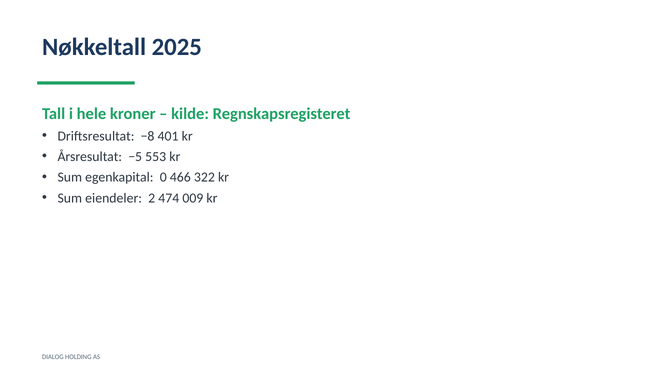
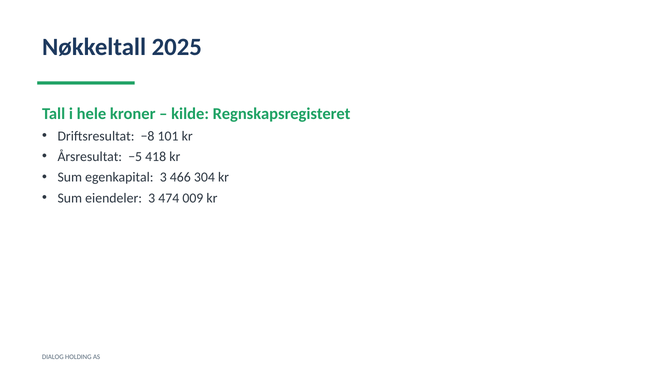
401: 401 -> 101 (168, 136)
553: 553 -> 418 (156, 157)
egenkapital 0: 0 -> 3 (163, 177)
322: 322 -> 304 (204, 177)
eiendeler 2: 2 -> 3 (152, 198)
